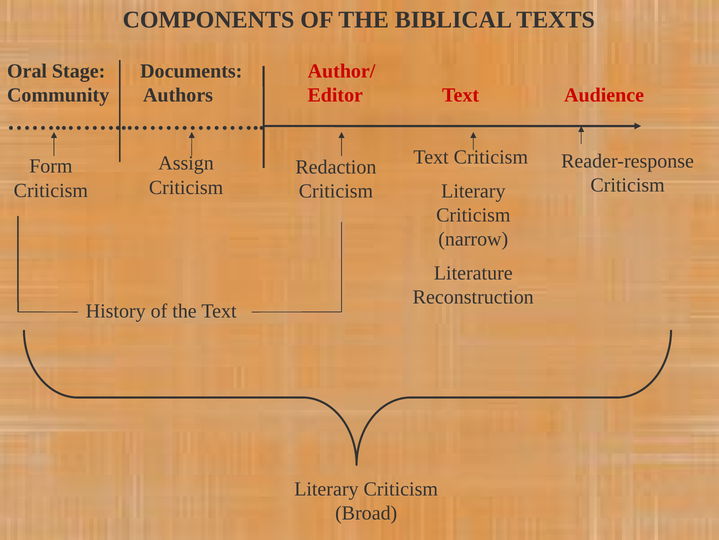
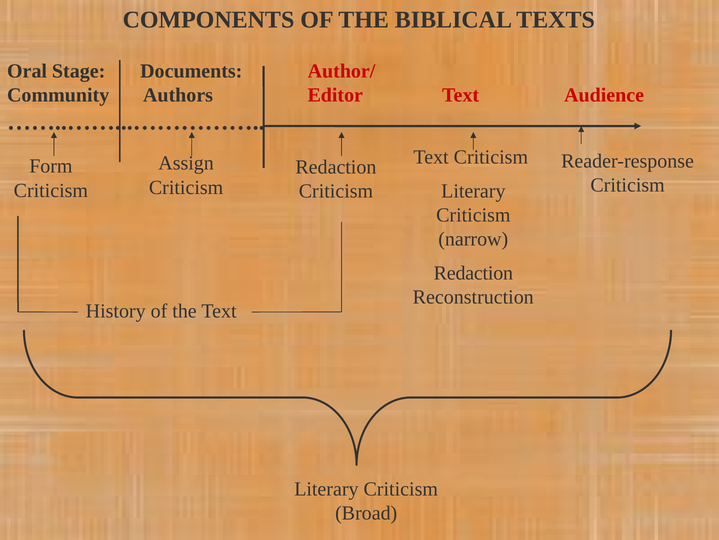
Literature: Literature -> Redaction (473, 273)
